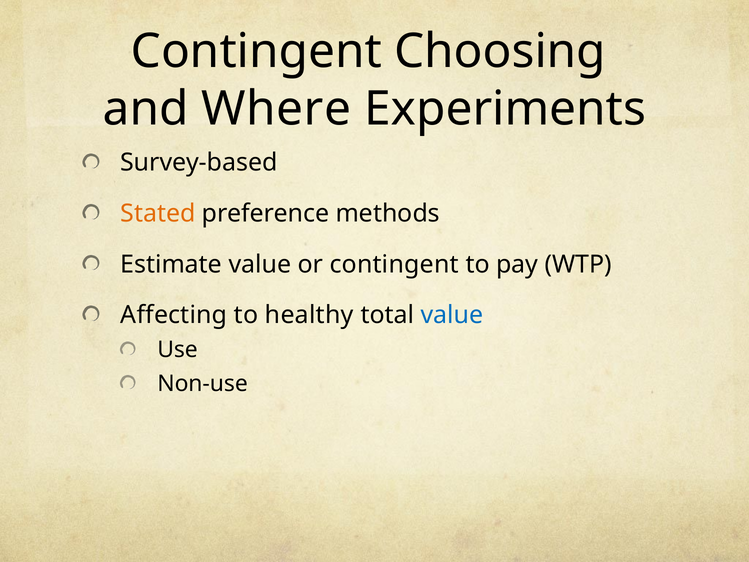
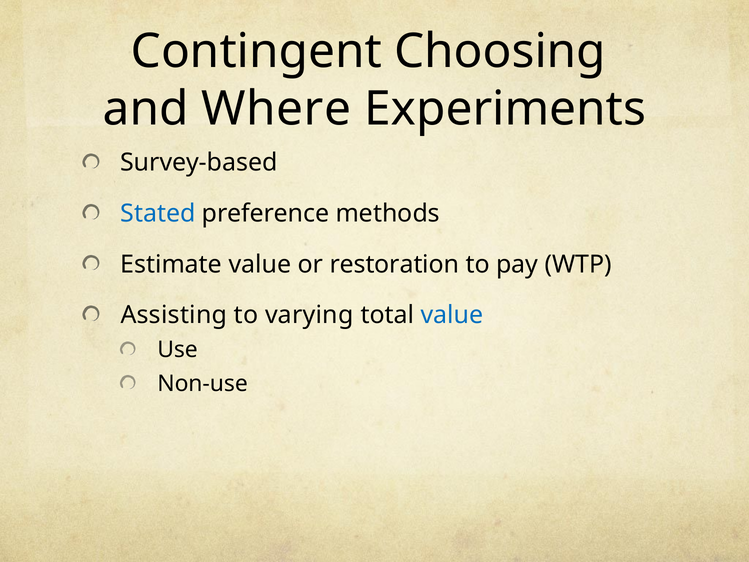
Stated colour: orange -> blue (158, 213)
or contingent: contingent -> restoration (394, 264)
Affecting: Affecting -> Assisting (174, 315)
healthy: healthy -> varying (309, 315)
